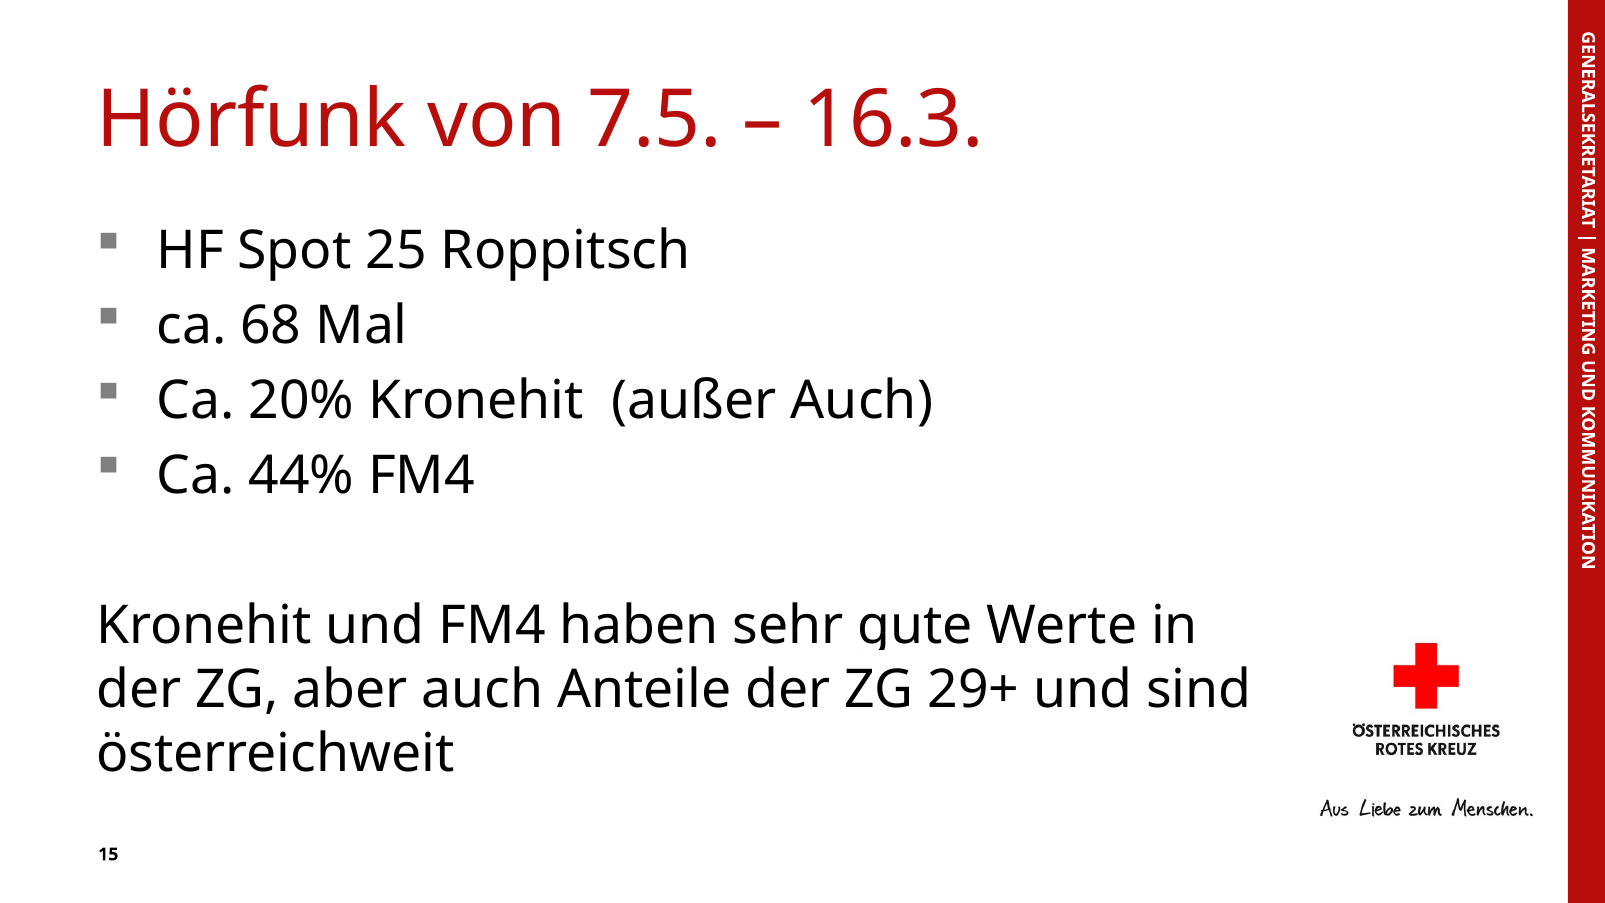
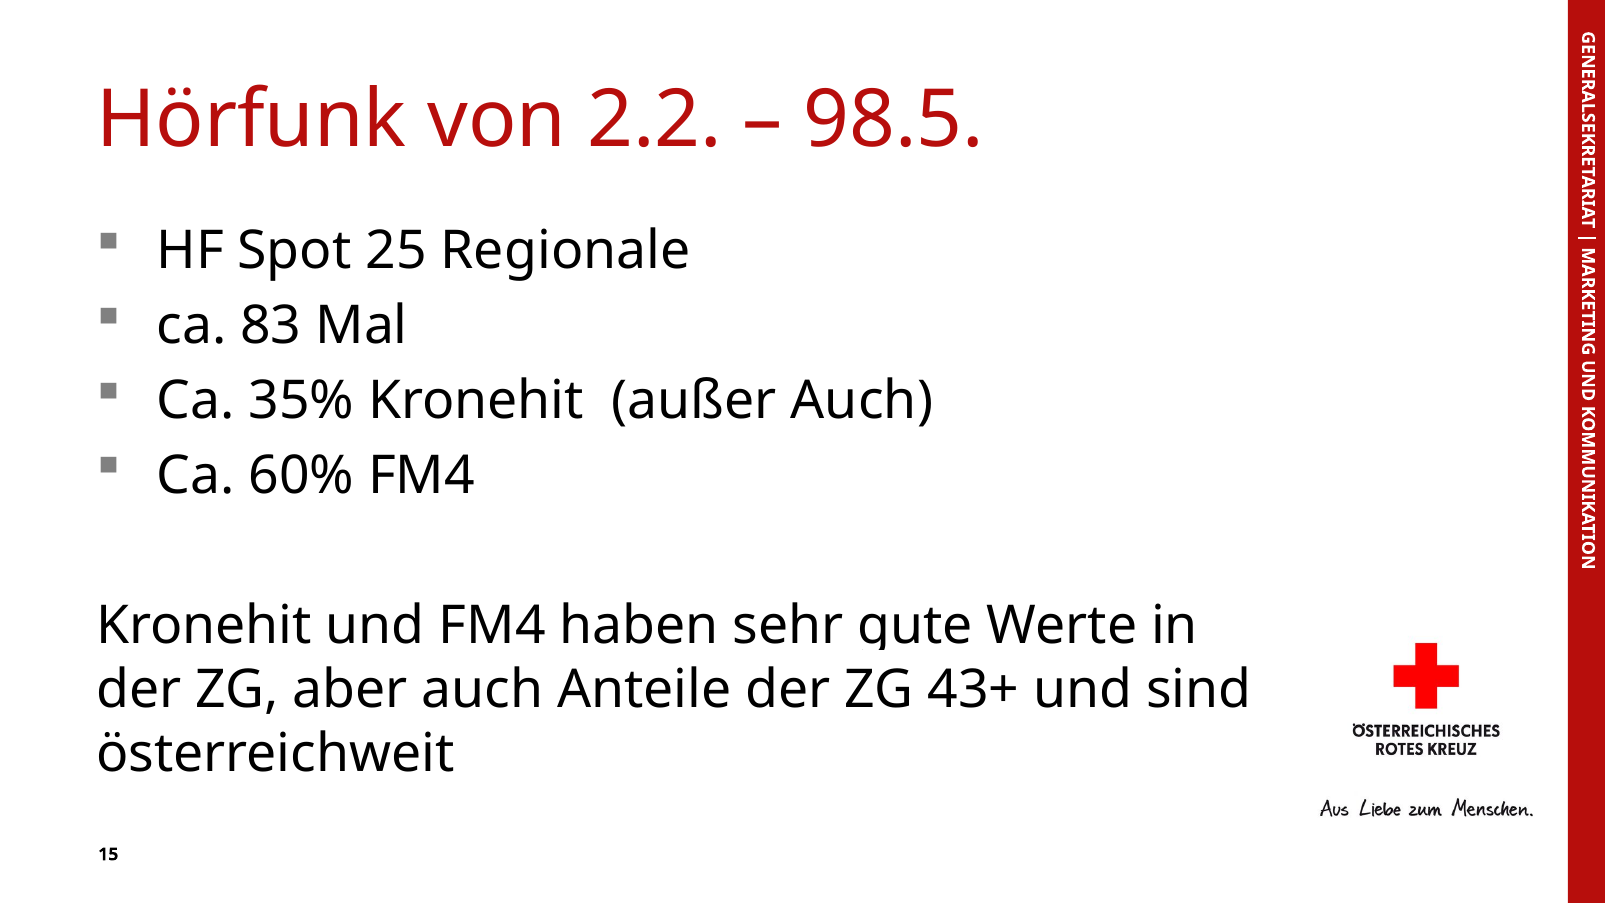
7.5: 7.5 -> 2.2 (655, 120)
16.3: 16.3 -> 98.5 (894, 120)
Roppitsch: Roppitsch -> Regionale (566, 251)
68: 68 -> 83 (271, 326)
20%: 20% -> 35% (301, 401)
44%: 44% -> 60% (301, 476)
29+: 29+ -> 43+ (973, 690)
